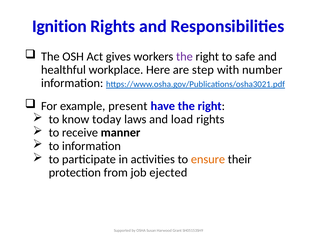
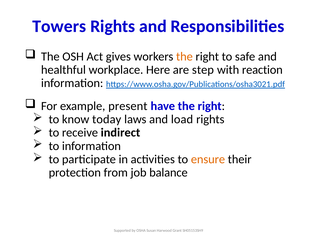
Ignition: Ignition -> Towers (59, 26)
the colour: purple -> orange (184, 56)
number: number -> reaction (262, 70)
manner: manner -> indirect (120, 133)
ejected: ejected -> balance (168, 172)
